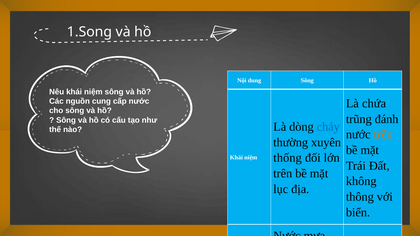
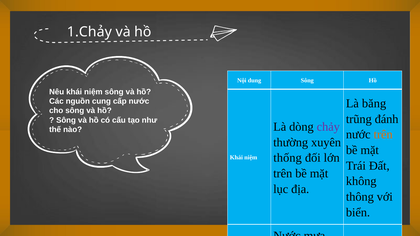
1.Song: 1.Song -> 1.Chảy (89, 32)
Là chứa: chứa -> băng (374, 104)
chảy colour: blue -> purple (328, 127)
